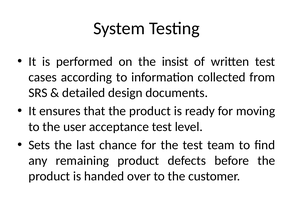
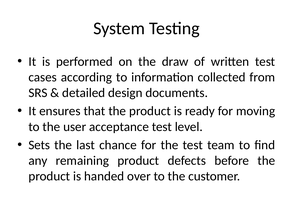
insist: insist -> draw (175, 61)
